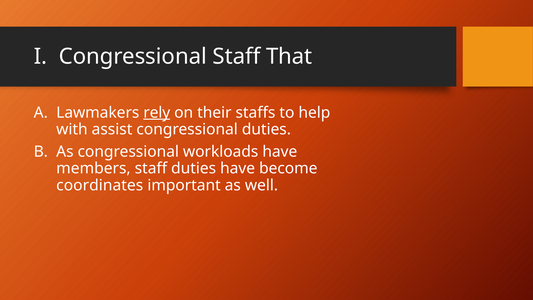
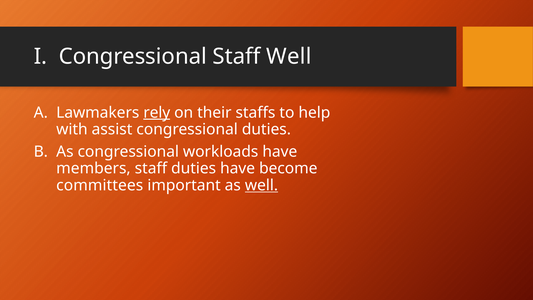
Staff That: That -> Well (289, 56)
coordinates: coordinates -> committees (100, 185)
well underline: none -> present (261, 185)
